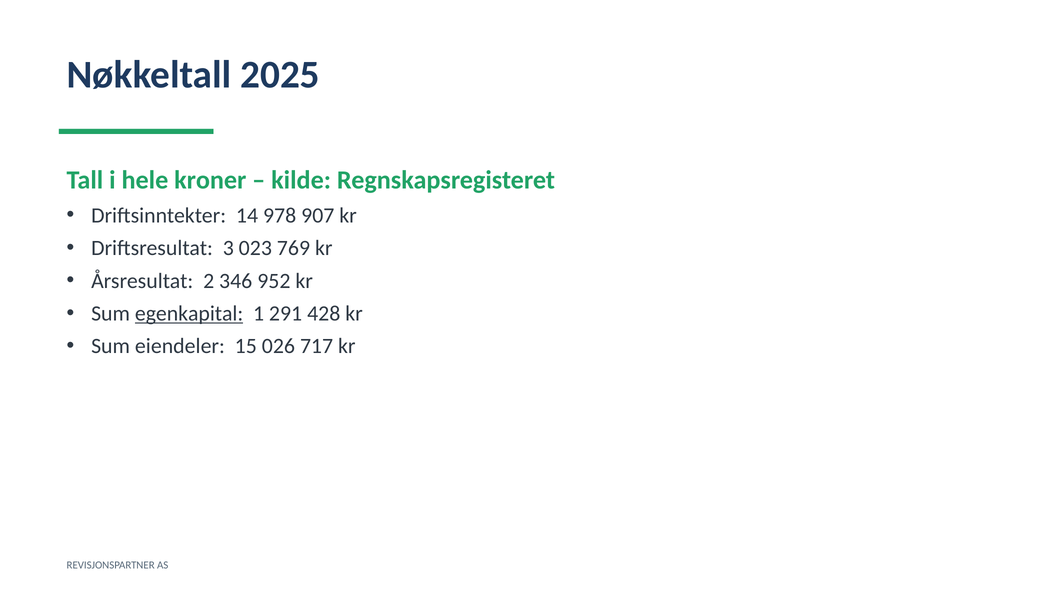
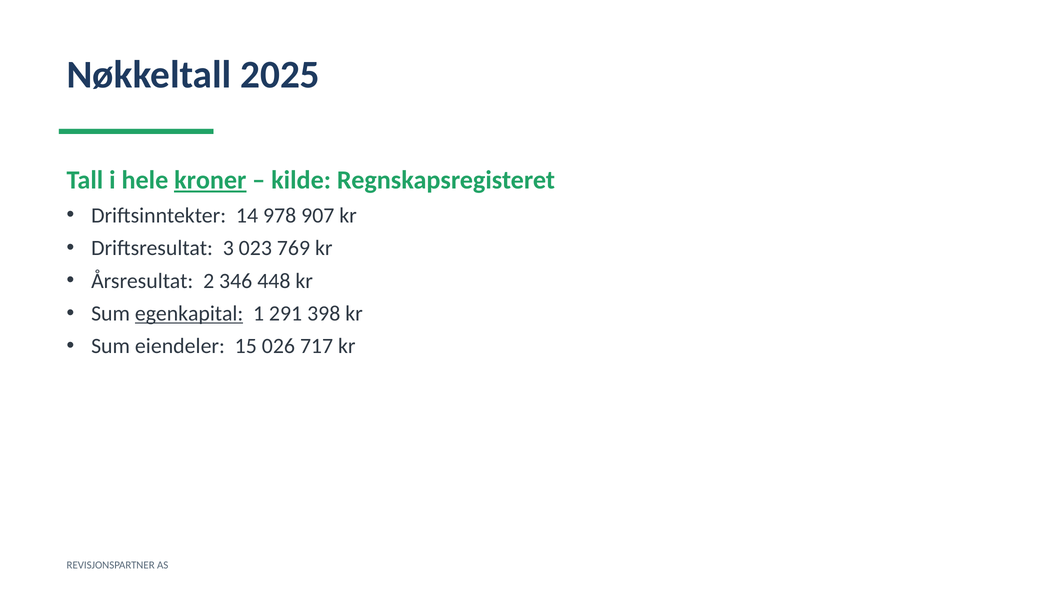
kroner underline: none -> present (210, 180)
952: 952 -> 448 (274, 281)
428: 428 -> 398 (324, 314)
